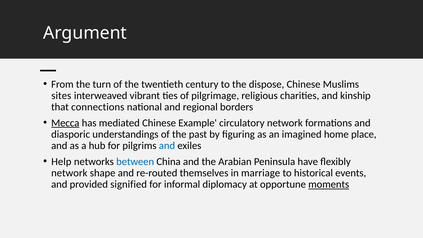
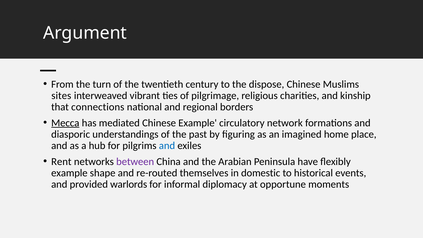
Help: Help -> Rent (61, 161)
between colour: blue -> purple (135, 161)
network: network -> example (69, 173)
marriage: marriage -> domestic (261, 173)
signified: signified -> warlords (129, 184)
moments underline: present -> none (329, 184)
